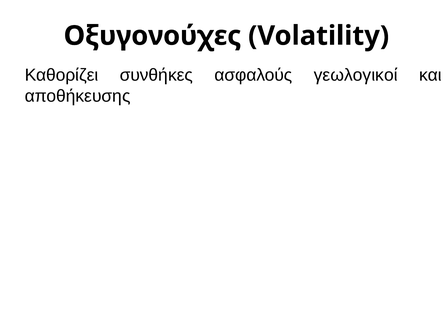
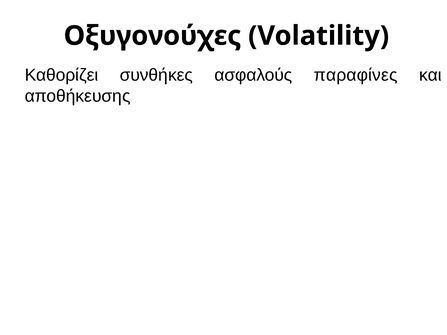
γεωλογικοί: γεωλογικοί -> παραφίνες (356, 75)
